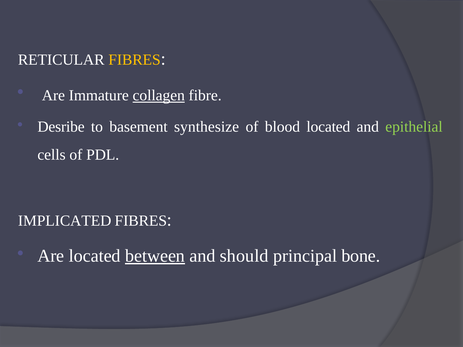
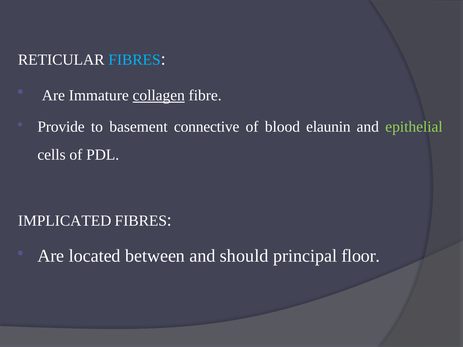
FIBRES colour: yellow -> light blue (134, 60)
Desribe: Desribe -> Provide (61, 127)
synthesize: synthesize -> connective (207, 127)
blood located: located -> elaunin (328, 127)
between underline: present -> none (155, 256)
bone: bone -> floor (361, 256)
